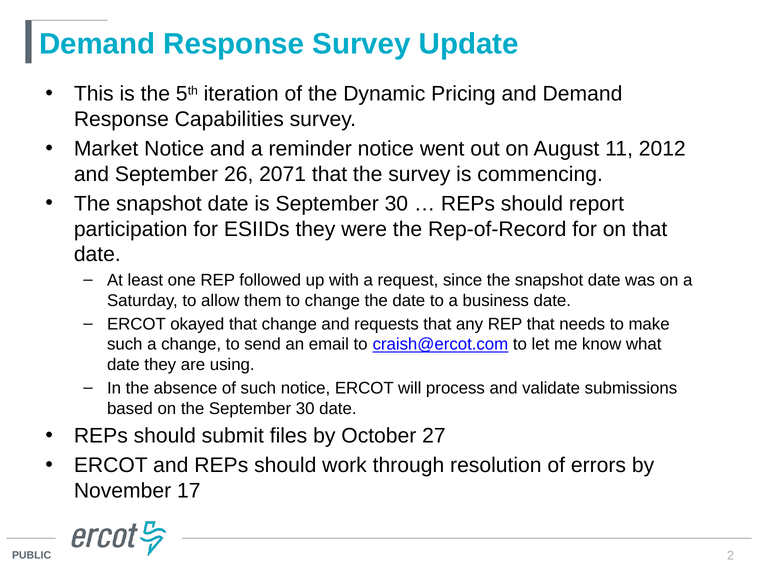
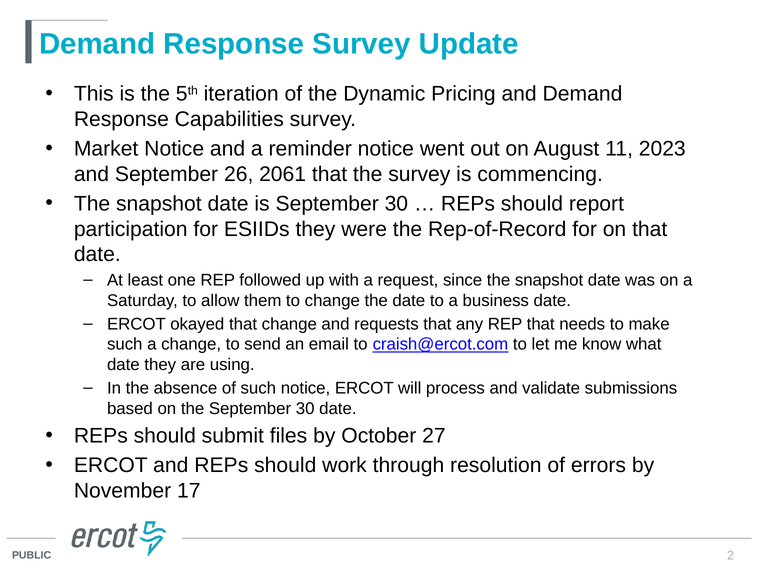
2012: 2012 -> 2023 (662, 149)
2071: 2071 -> 2061 (283, 174)
